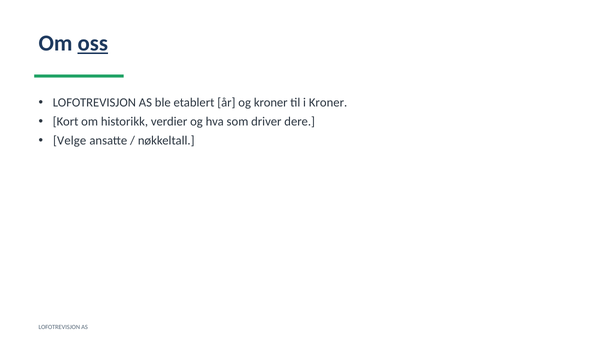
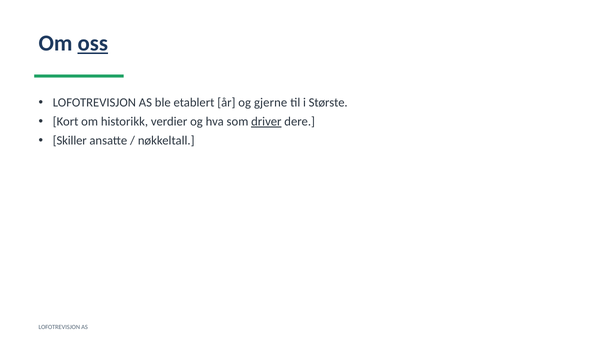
og kroner: kroner -> gjerne (271, 103)
i Kroner: Kroner -> Største (328, 103)
driver underline: none -> present (266, 122)
Velge: Velge -> Skiller (70, 141)
